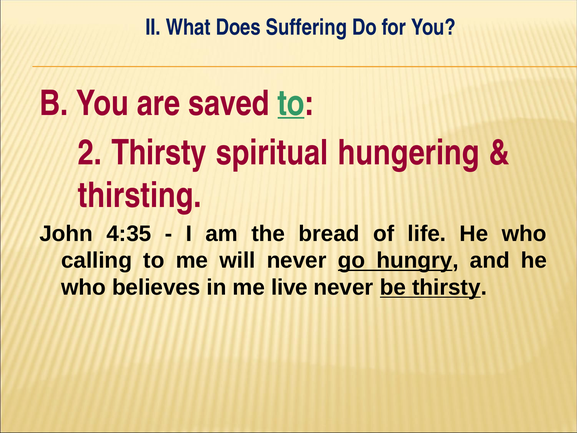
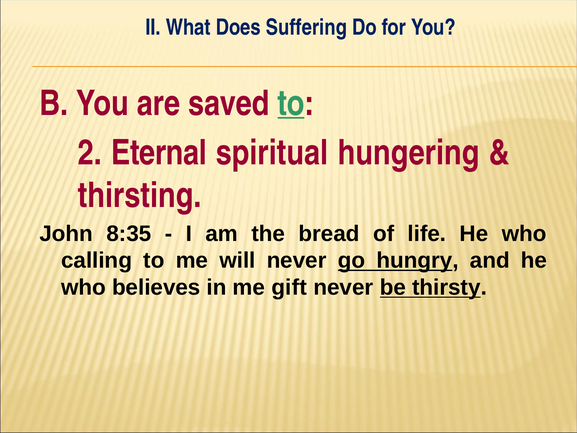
2 Thirsty: Thirsty -> Eternal (159, 153)
4:35: 4:35 -> 8:35 (129, 233)
live: live -> gift (289, 287)
